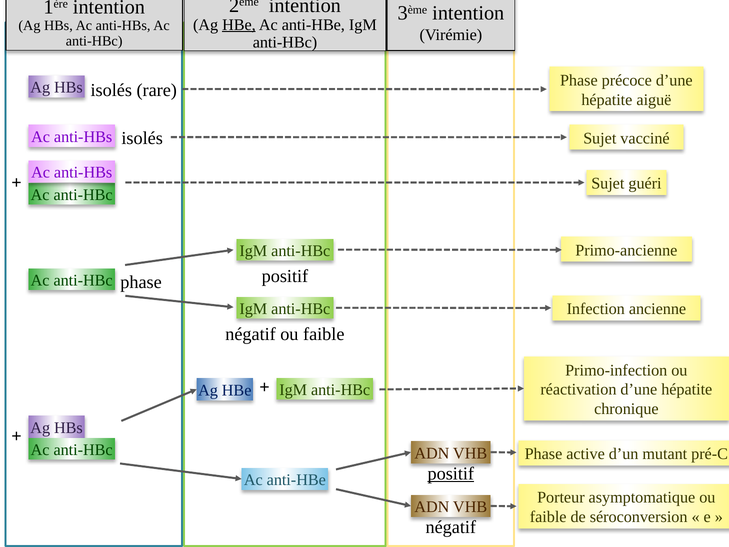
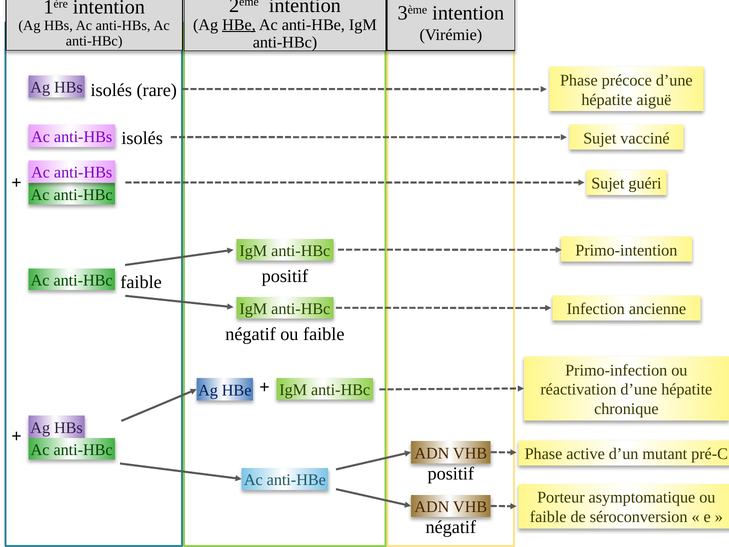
Primo-ancienne: Primo-ancienne -> Primo-intention (626, 250)
anti-HBc phase: phase -> faible (141, 282)
positif underline: present -> none (451, 473)
